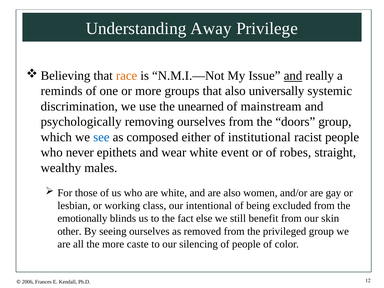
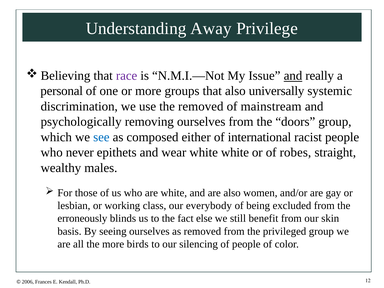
race colour: orange -> purple (127, 76)
reminds: reminds -> personal (62, 91)
the unearned: unearned -> removed (201, 106)
institutional: institutional -> international (259, 137)
white event: event -> white (235, 152)
intentional: intentional -> everybody (209, 206)
emotionally: emotionally -> erroneously (82, 218)
other: other -> basis (69, 231)
caste: caste -> birds (138, 244)
